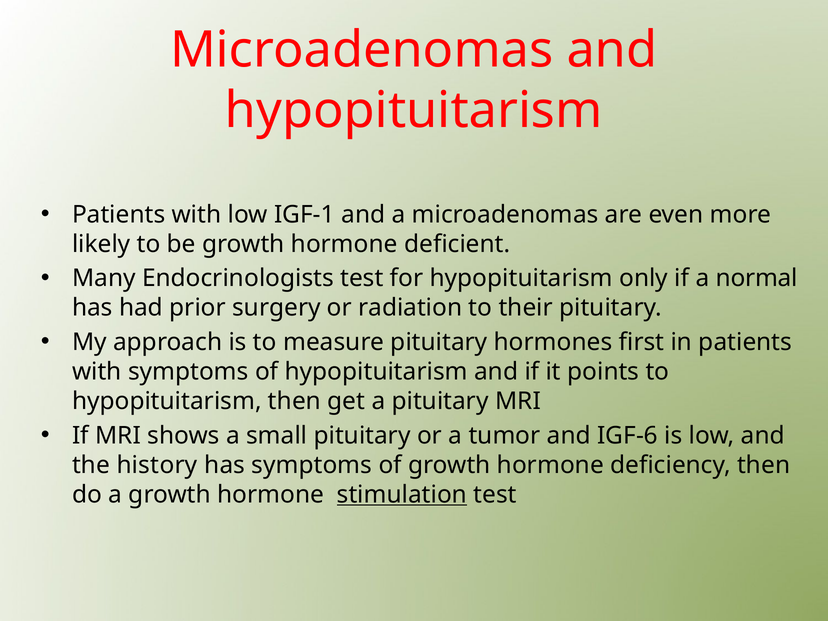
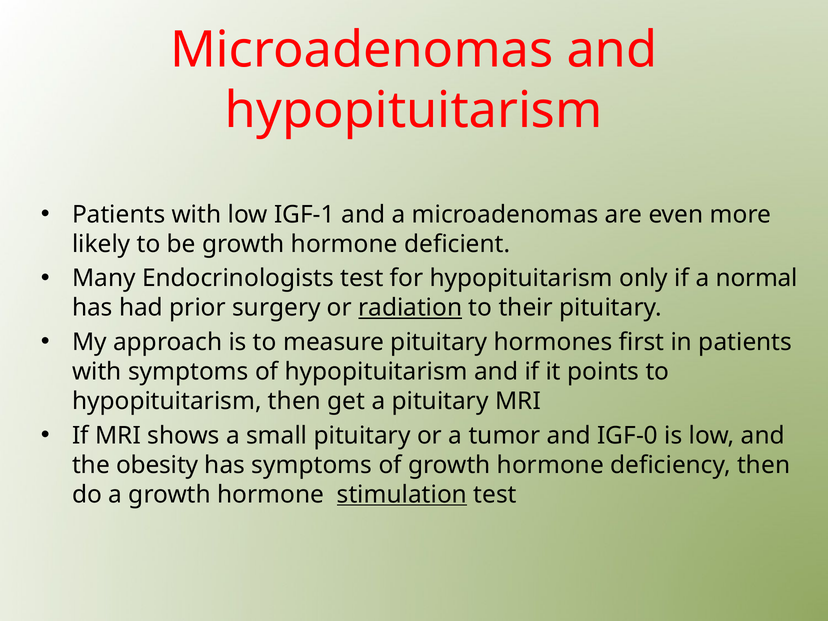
radiation underline: none -> present (410, 308)
IGF-6: IGF-6 -> IGF-0 (628, 436)
history: history -> obesity (157, 465)
